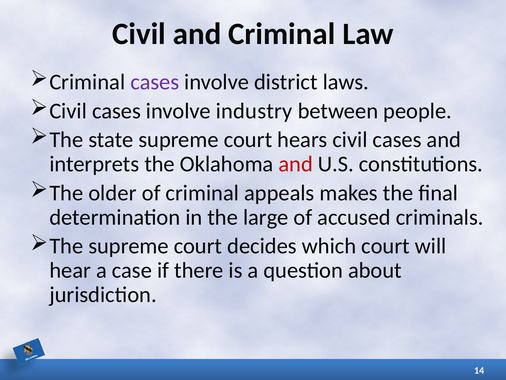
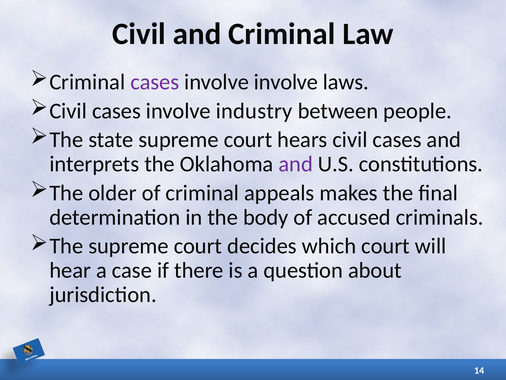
involve district: district -> involve (286, 82)
and colour: red -> purple (296, 164)
large: large -> body (266, 217)
